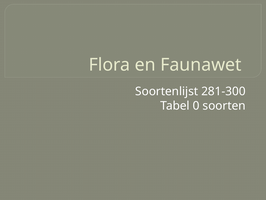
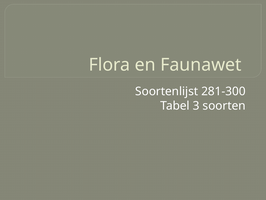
0: 0 -> 3 (196, 105)
